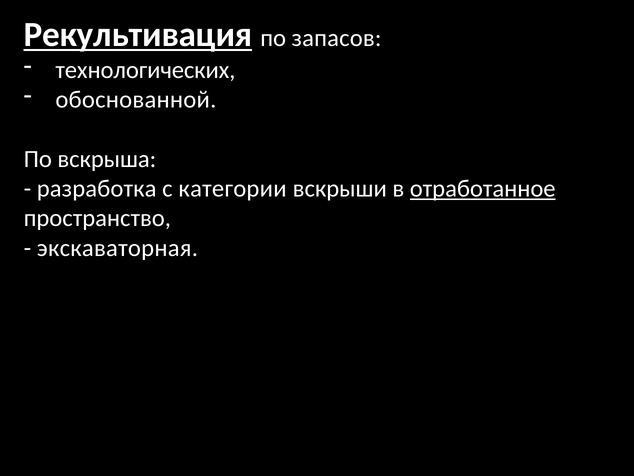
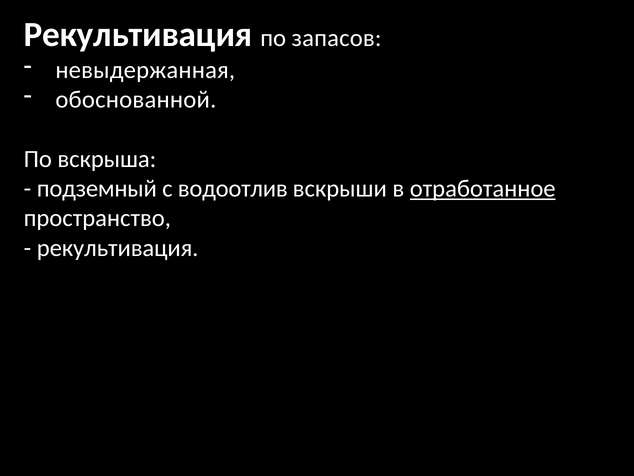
Рекультивация underline: present -> none (138, 35)
технологических: технологических -> невыдержанная (145, 70)
разработка: разработка -> подземный (97, 188)
категории: категории -> водоотлив (233, 188)
экскаваторная: экскаваторная -> рекультивация (118, 248)
